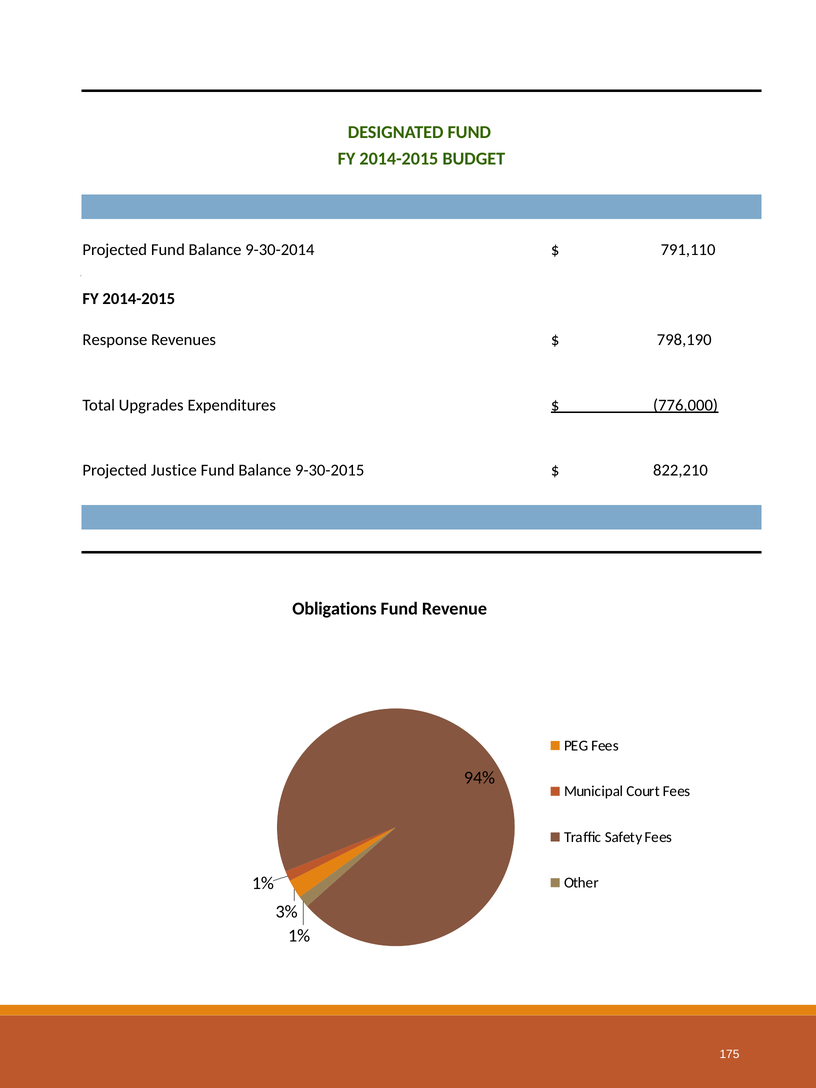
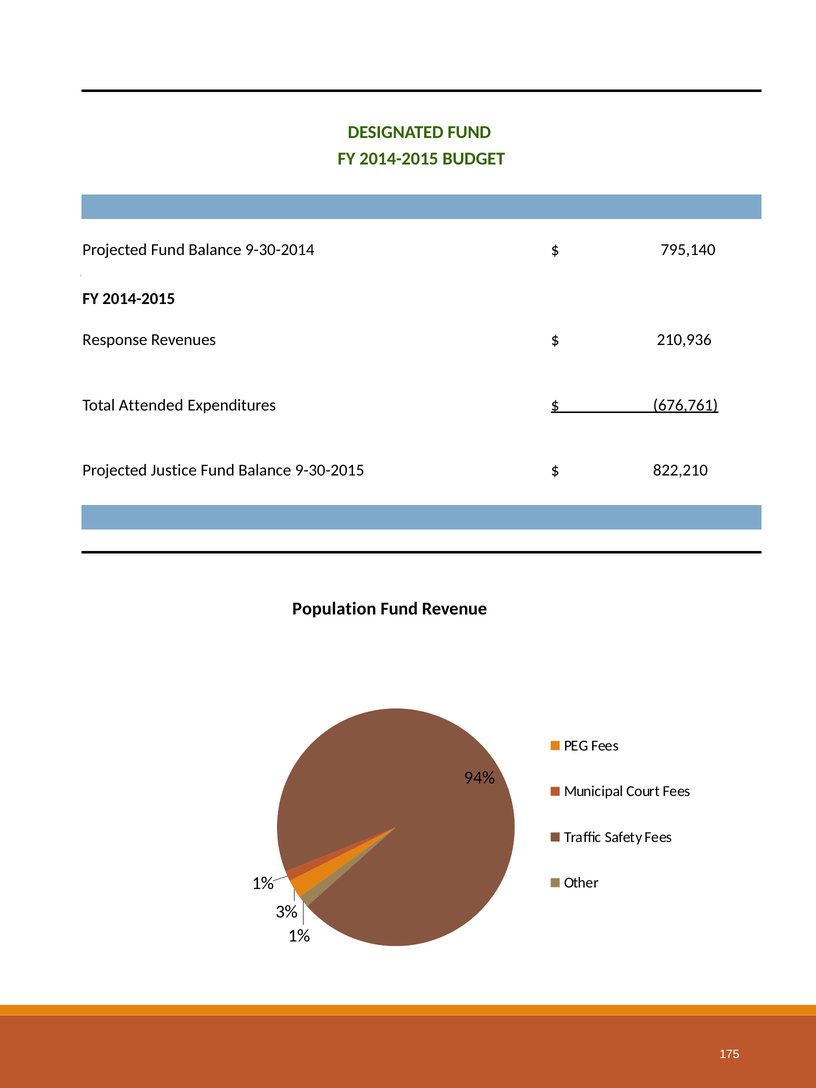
791,110: 791,110 -> 795,140 (688, 250)
798,190: 798,190 -> 210,936 (684, 340)
Upgrades: Upgrades -> Attended (151, 405)
776,000: 776,000 -> 676,761 (686, 405)
Obligations: Obligations -> Population (334, 609)
